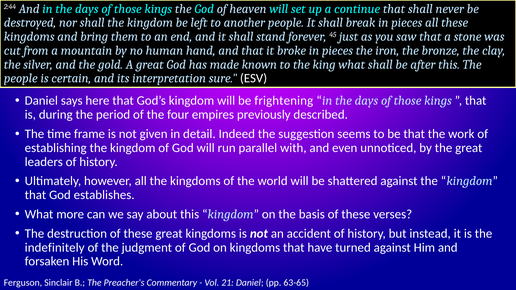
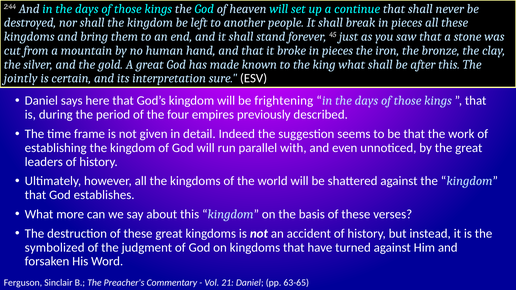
people: people -> jointly (21, 78)
indefinitely: indefinitely -> symbolized (55, 248)
